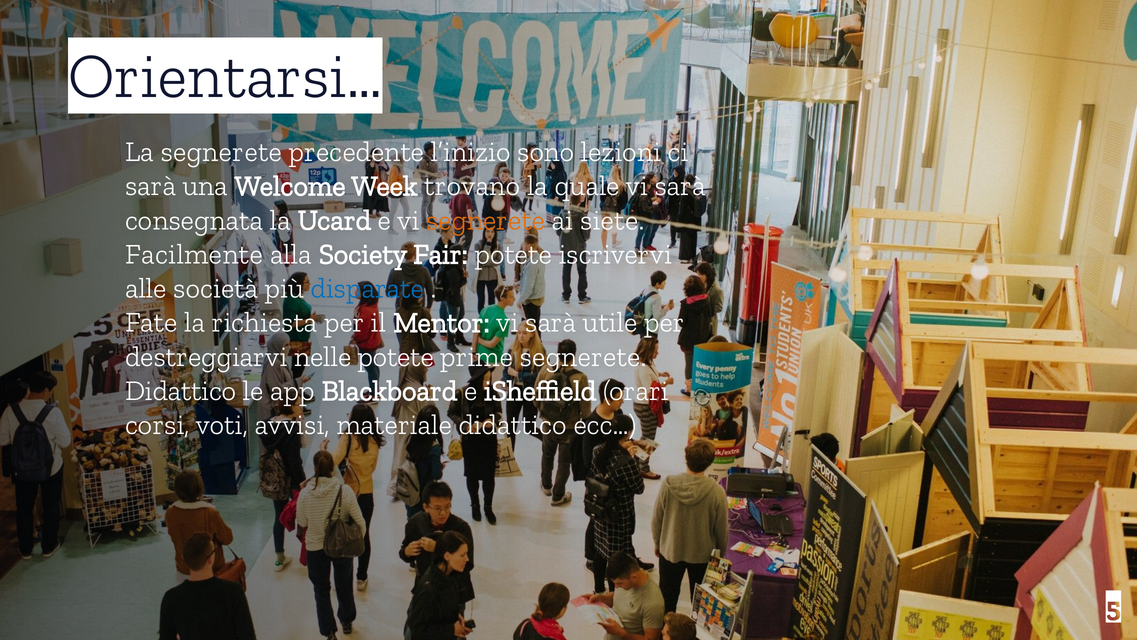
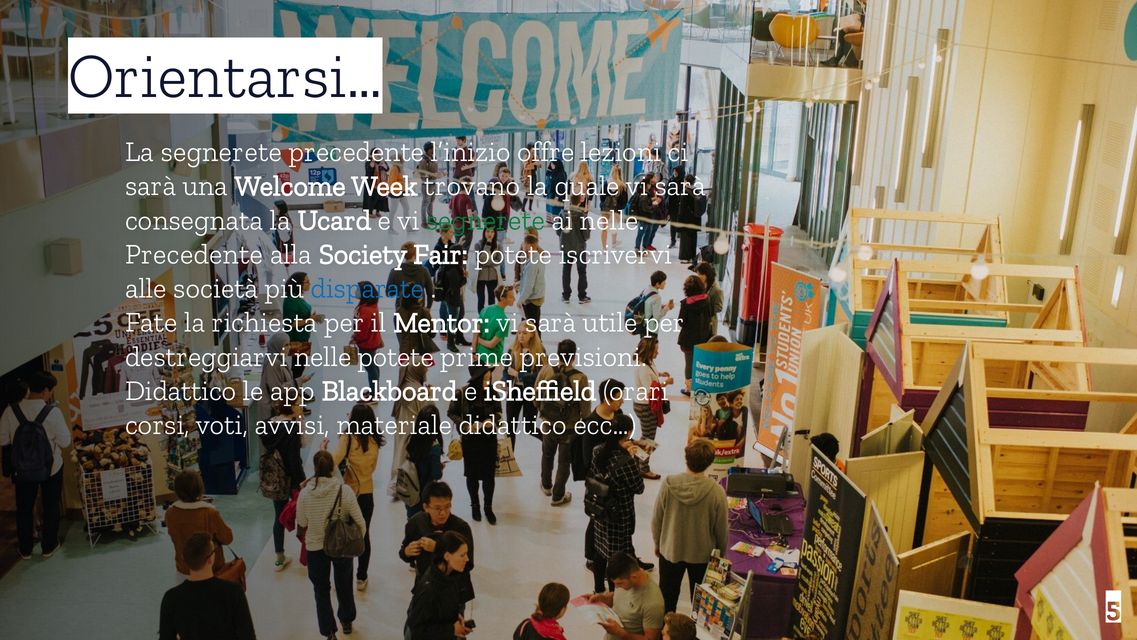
sono: sono -> offre (546, 152)
segnerete colour: orange -> green (486, 220)
ai siete: siete -> nelle (612, 220)
Facilmente: Facilmente -> Precedente (194, 254)
prime segnerete: segnerete -> previsioni (583, 356)
